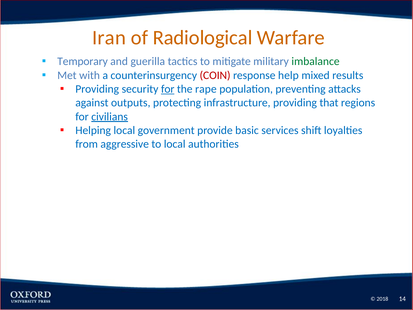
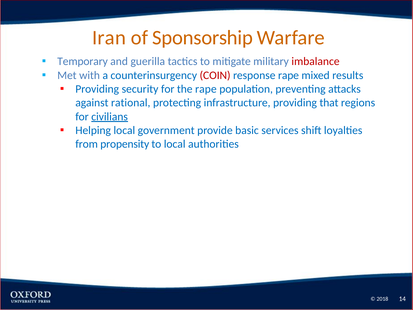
Radiological: Radiological -> Sponsorship (203, 38)
imbalance colour: green -> red (316, 61)
response help: help -> rape (289, 75)
for underline: present -> none (168, 89)
outputs: outputs -> rational (131, 103)
aggressive: aggressive -> propensity (125, 144)
